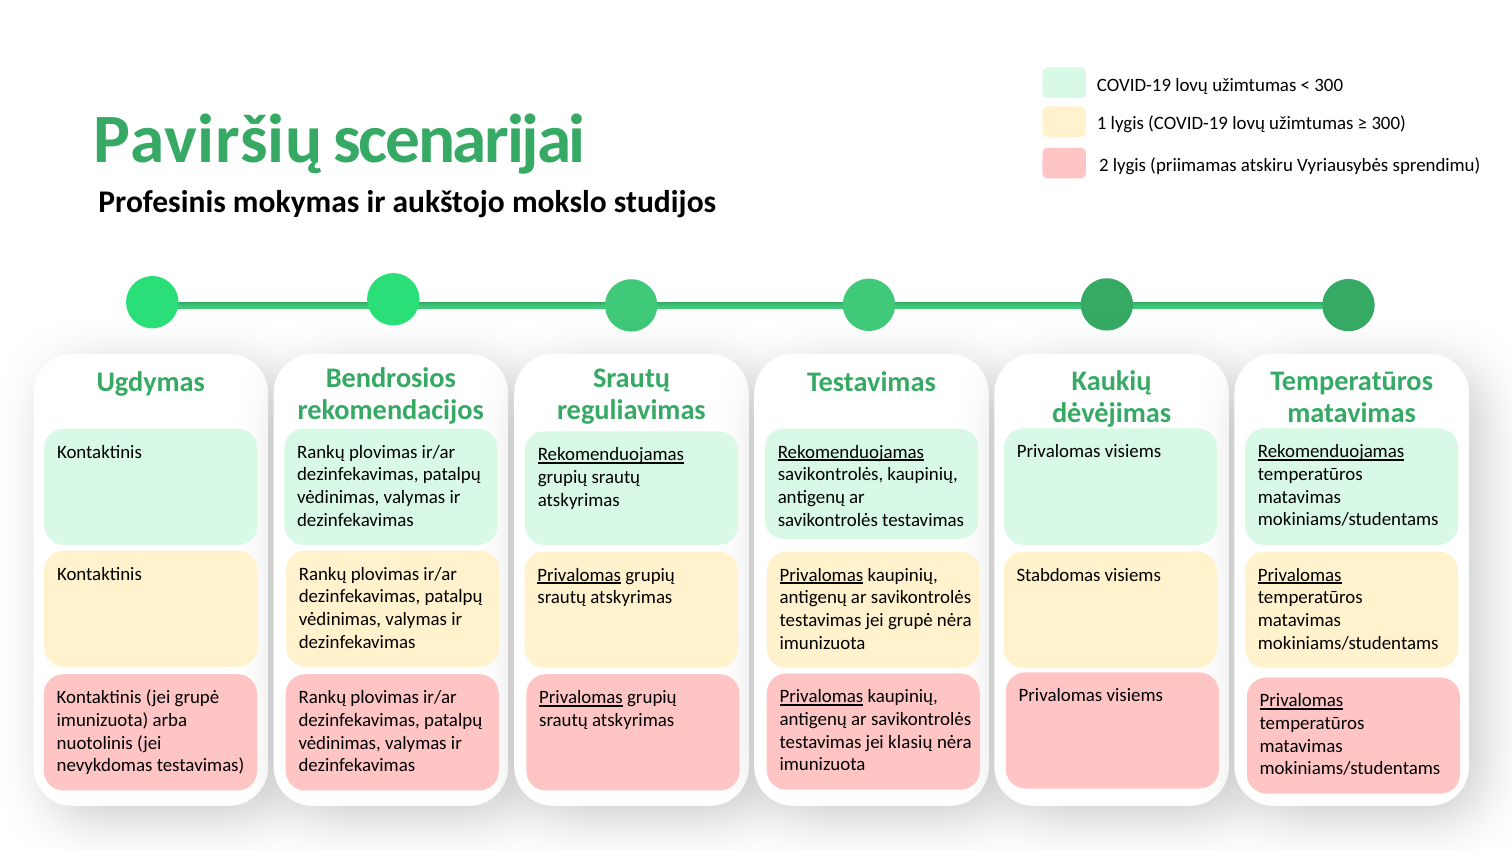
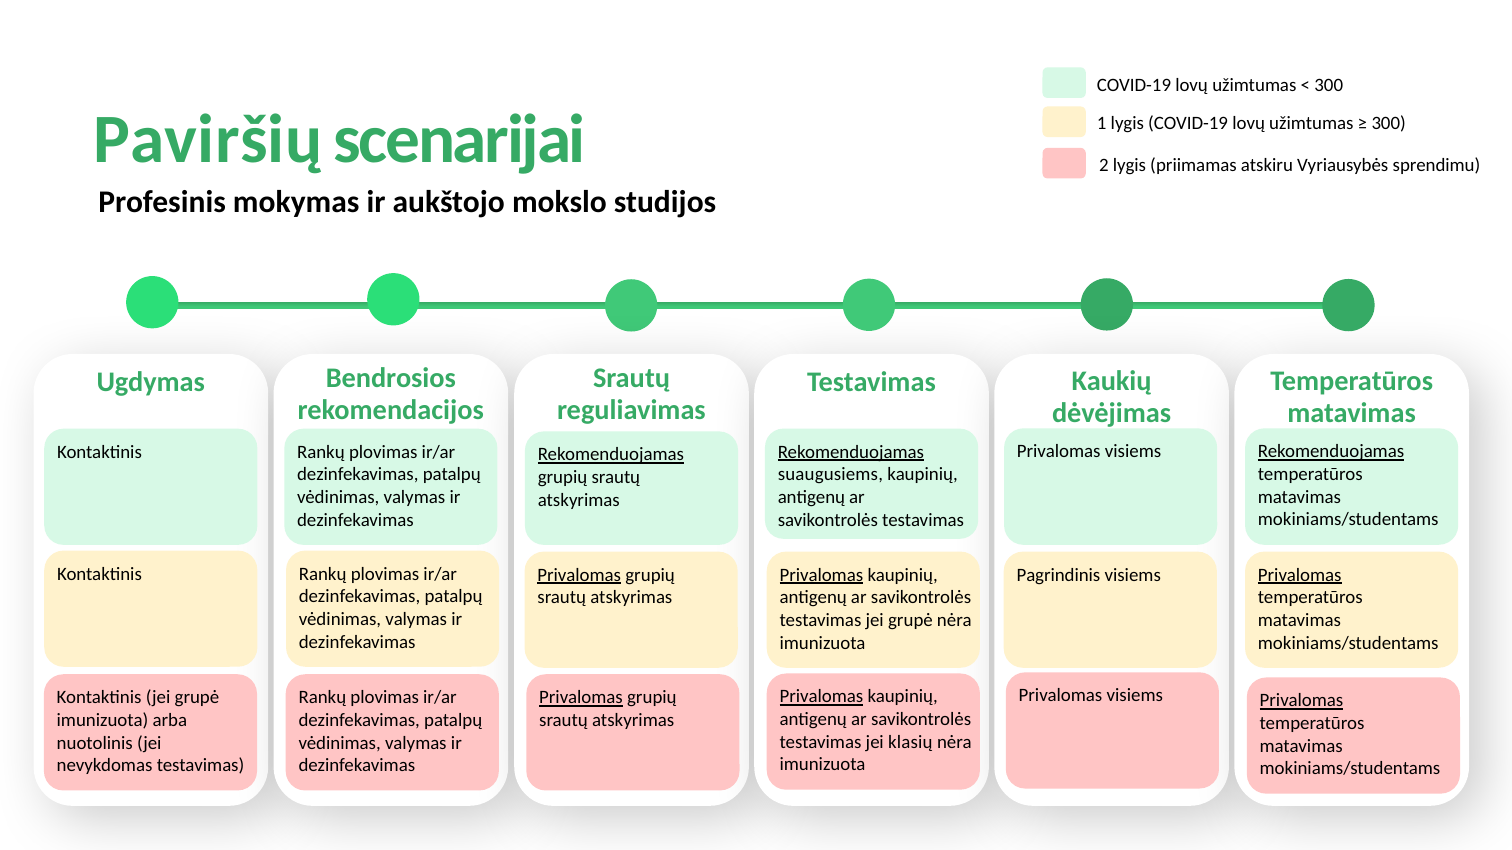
savikontrolės: savikontrolės -> suaugusiems (830, 475)
Stabdomas: Stabdomas -> Pagrindinis (1058, 575)
